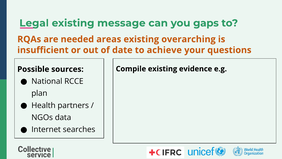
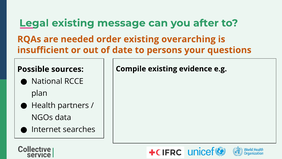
gaps: gaps -> after (206, 23)
areas: areas -> order (109, 39)
achieve: achieve -> persons (164, 50)
